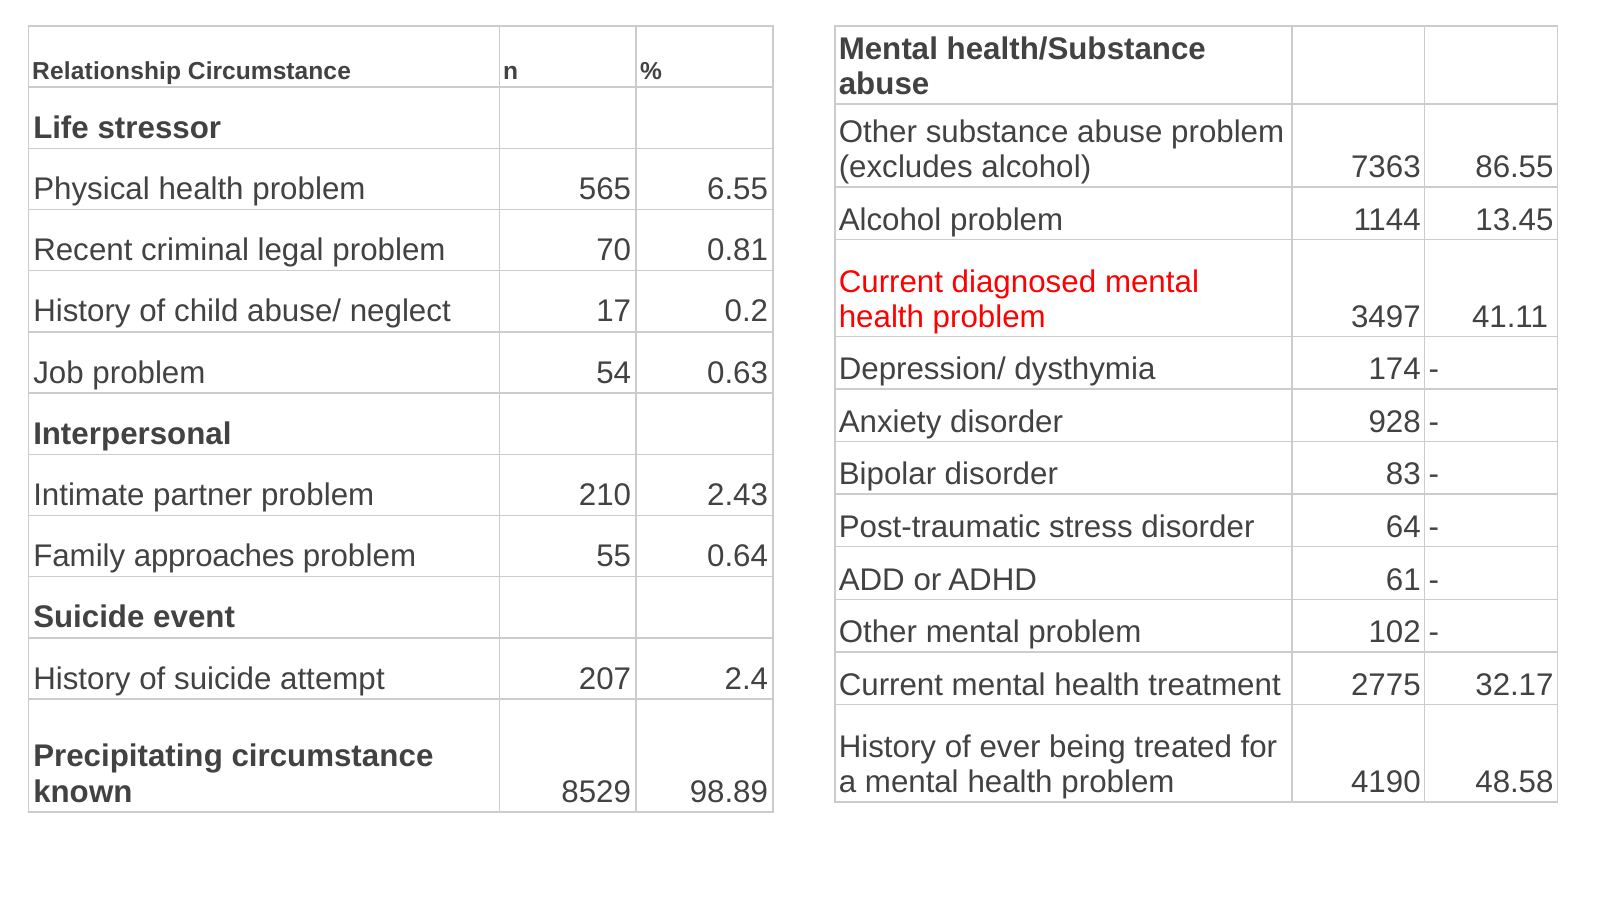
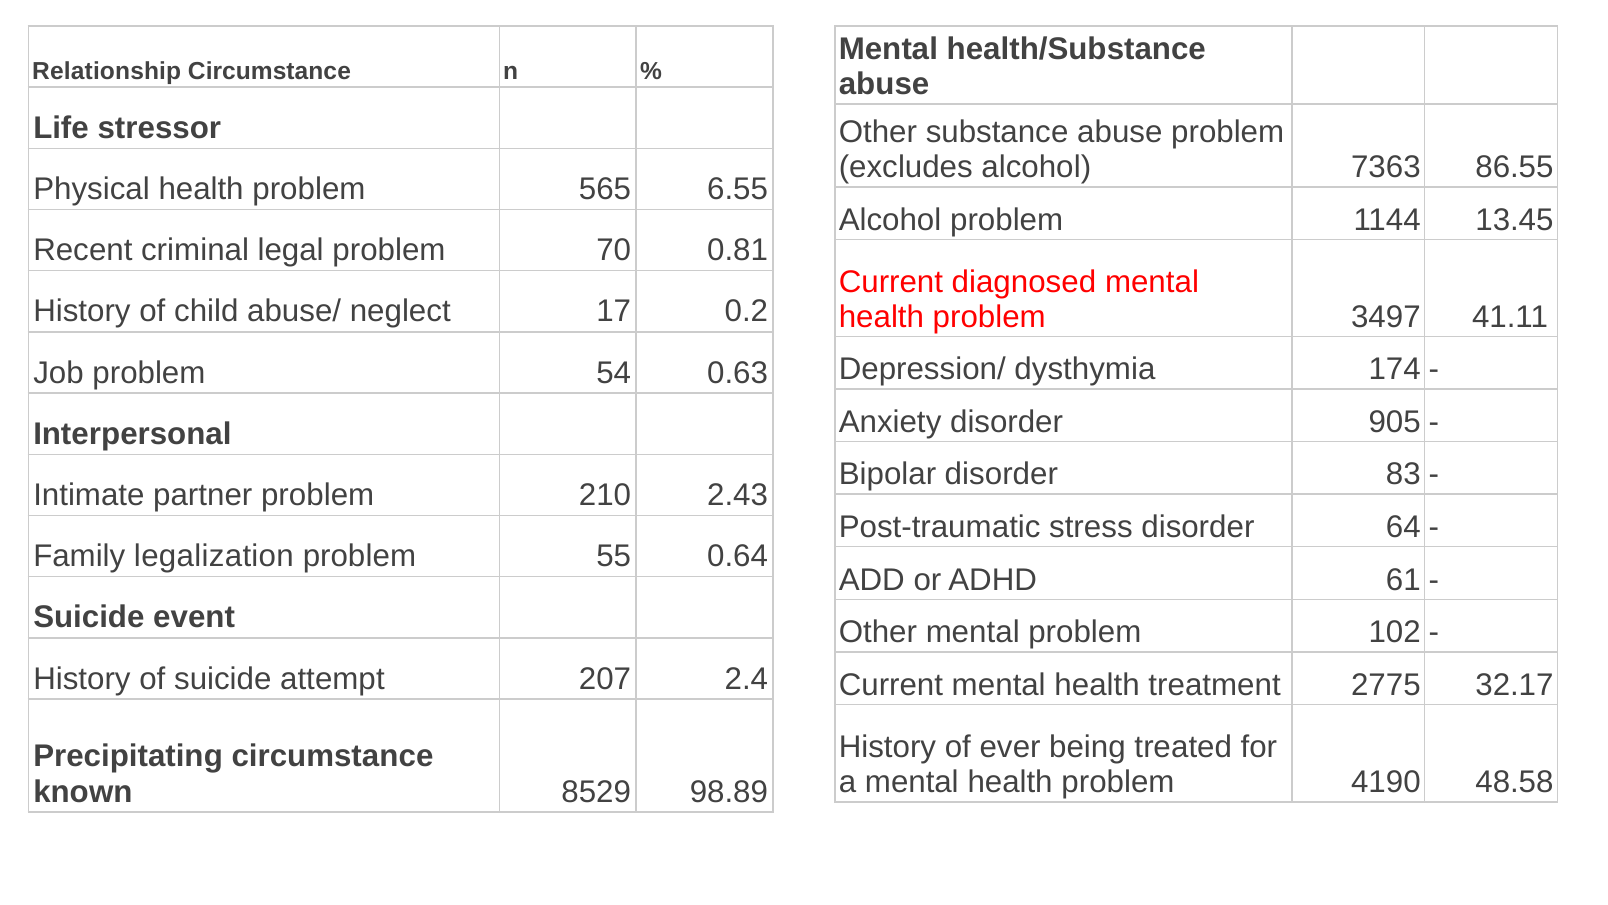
928: 928 -> 905 (1395, 422)
approaches: approaches -> legalization (214, 556)
